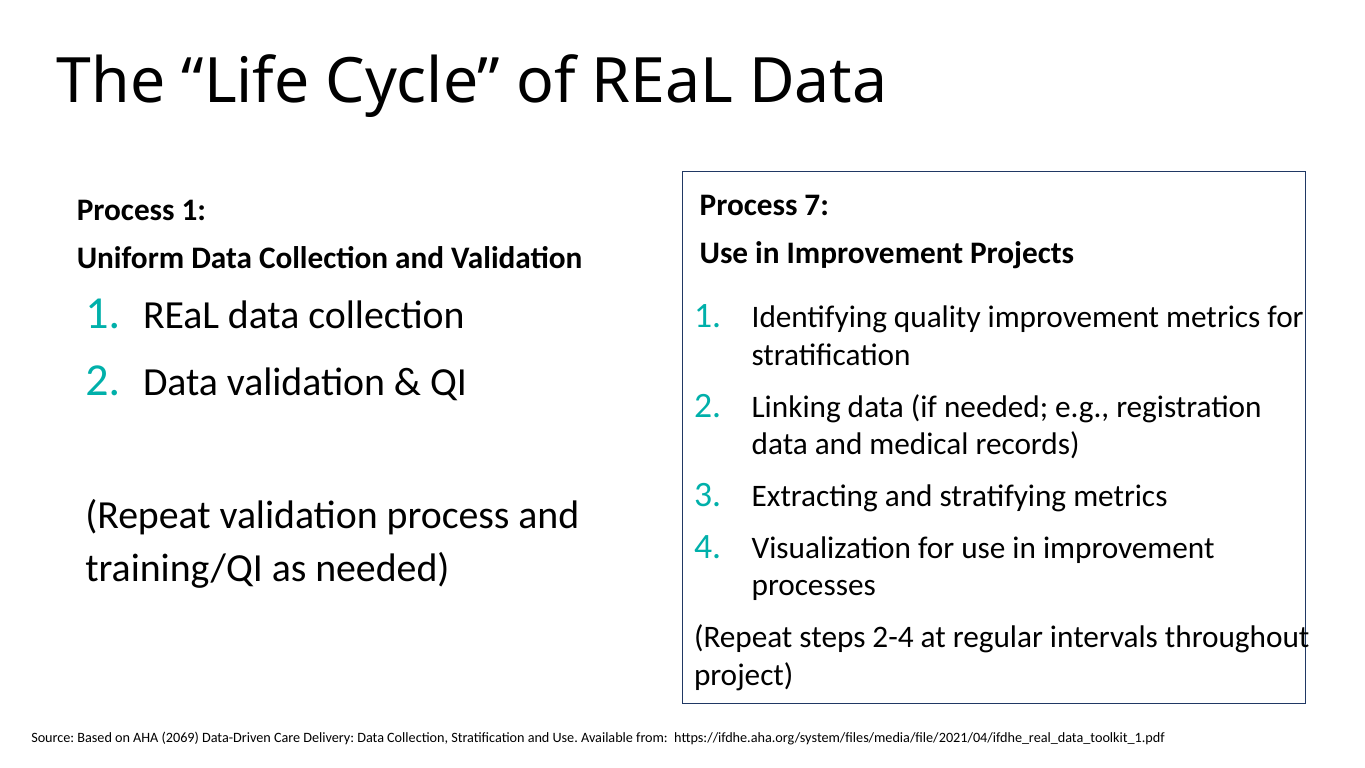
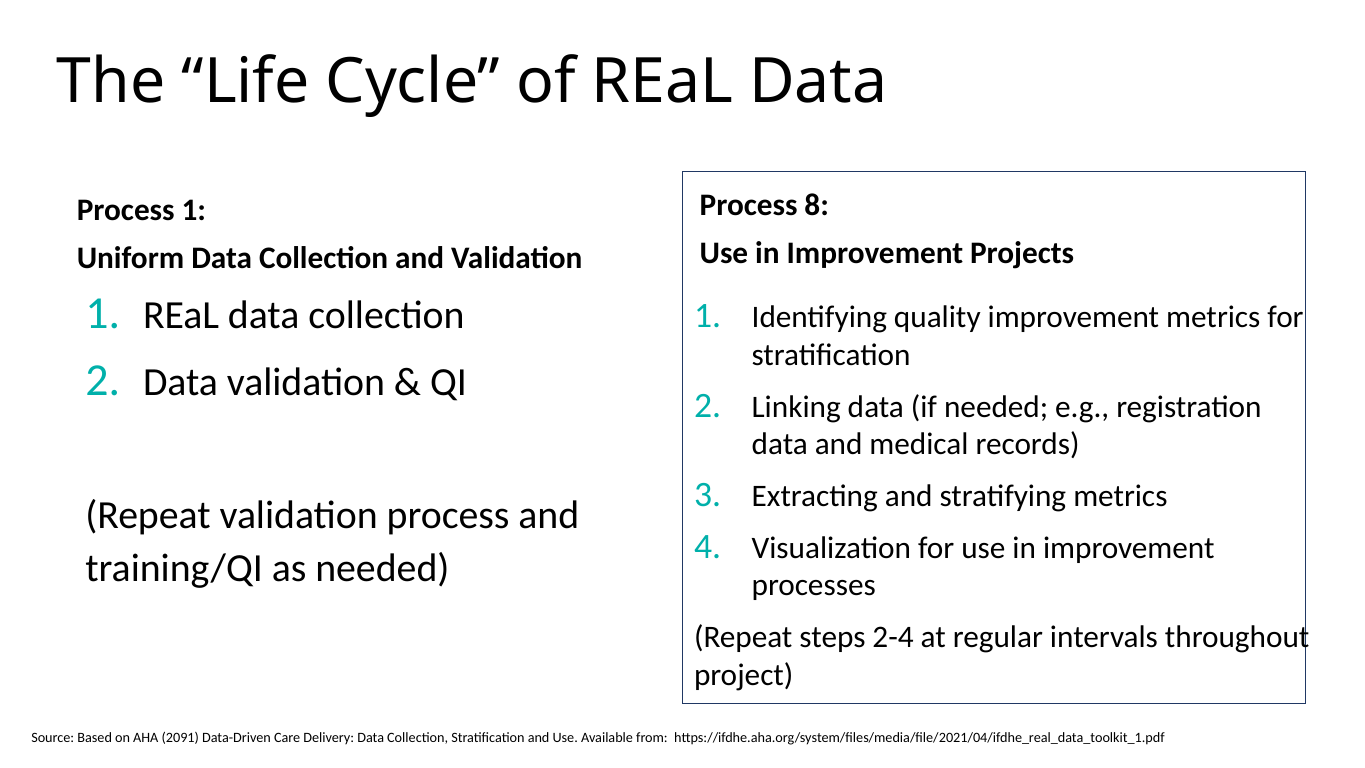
7: 7 -> 8 (817, 205)
2069: 2069 -> 2091 (180, 738)
